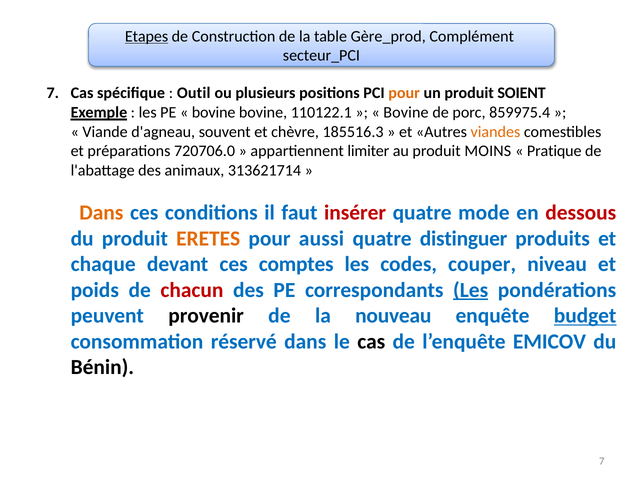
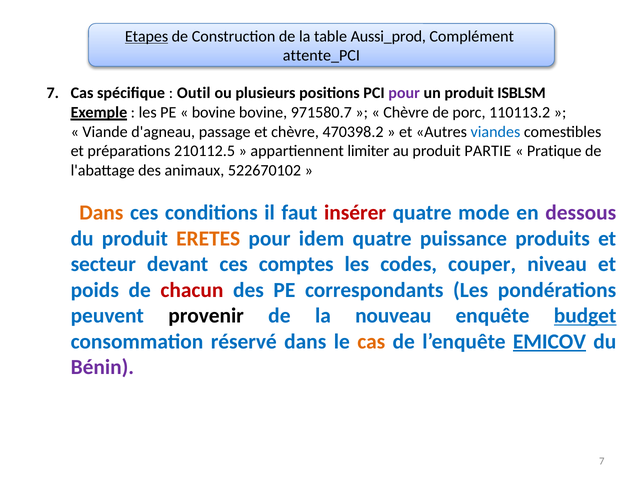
Gère_prod: Gère_prod -> Aussi_prod (388, 36)
secteur_PCI: secteur_PCI -> attente_PCI (321, 56)
pour colour: orange -> purple (404, 93)
SOIENT: SOIENT -> ISBLSM (522, 93)
110122.1: 110122.1 -> 971580.7 (321, 112)
Bovine: Bovine -> Chèvre (406, 112)
859975.4: 859975.4 -> 110113.2 (520, 112)
souvent: souvent -> passage (225, 132)
185516.3: 185516.3 -> 470398.2 (353, 132)
viandes colour: orange -> blue (495, 132)
720706.0: 720706.0 -> 210112.5 (205, 151)
MOINS: MOINS -> PARTIE (488, 151)
313621714: 313621714 -> 522670102 (264, 170)
dessous colour: red -> purple (581, 212)
aussi: aussi -> idem (322, 238)
distinguer: distinguer -> puissance (463, 238)
chaque: chaque -> secteur (103, 264)
Les underline: present -> none (471, 289)
cas colour: black -> orange (371, 341)
EMICOV underline: none -> present (549, 341)
Bénin colour: black -> purple (102, 367)
